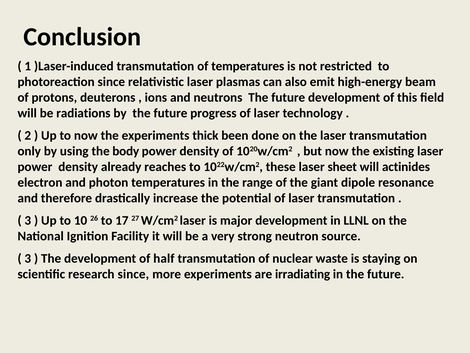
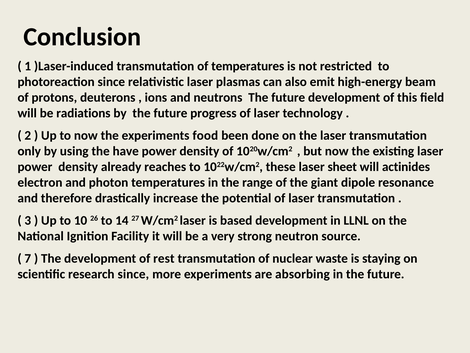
thick: thick -> food (205, 135)
body: body -> have (126, 151)
17: 17 -> 14 (122, 220)
major: major -> based (236, 220)
3: 3 -> 7 (28, 258)
half: half -> rest (164, 258)
irradiating: irradiating -> absorbing (302, 274)
